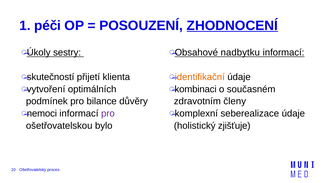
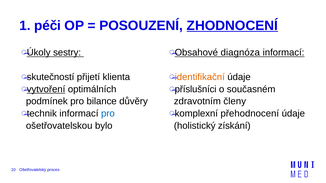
nadbytku: nadbytku -> diagnóza (240, 53)
vytvoření underline: none -> present (46, 89)
kombinaci: kombinaci -> příslušníci (196, 89)
nemoci: nemoci -> technik (42, 114)
pro colour: purple -> blue (108, 114)
seberealizace: seberealizace -> přehodnocení (250, 114)
zjišťuje: zjišťuje -> získání (234, 126)
